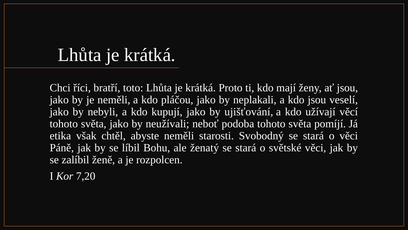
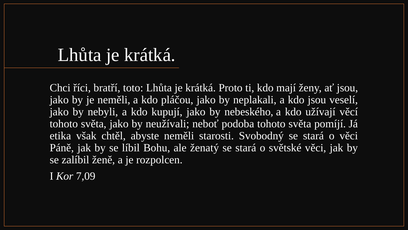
ujišťování: ujišťování -> nebeského (249, 112)
7,20: 7,20 -> 7,09 (86, 176)
